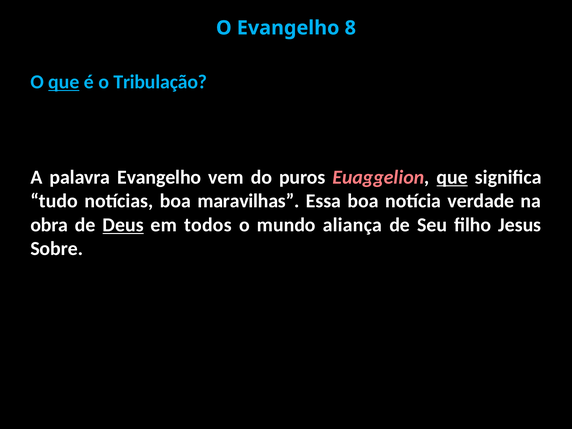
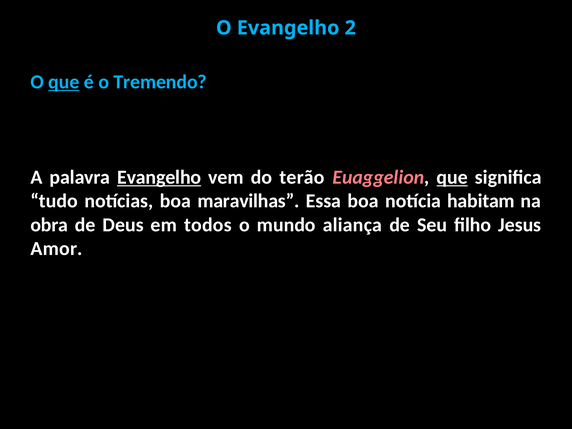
8: 8 -> 2 (350, 28)
Tribulação: Tribulação -> Tremendo (160, 82)
Evangelho underline: none -> present (159, 177)
puros: puros -> terão (302, 177)
verdade: verdade -> habitam (481, 201)
Deus underline: present -> none (123, 225)
Sobre: Sobre -> Amor (57, 249)
